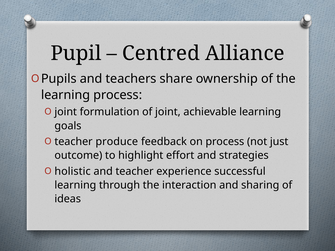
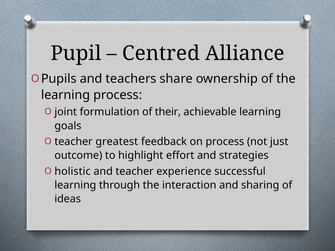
of joint: joint -> their (168, 112)
produce: produce -> greatest (117, 142)
